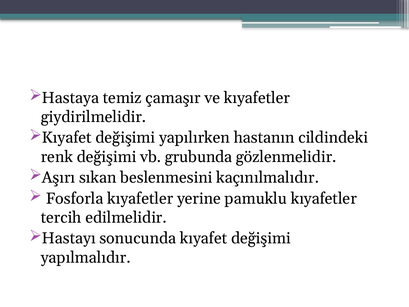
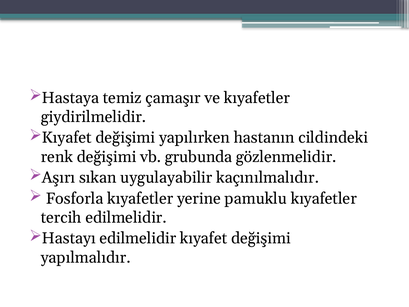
beslenmesini: beslenmesini -> uygulayabilir (166, 177)
Hastayı sonucunda: sonucunda -> edilmelidir (138, 238)
